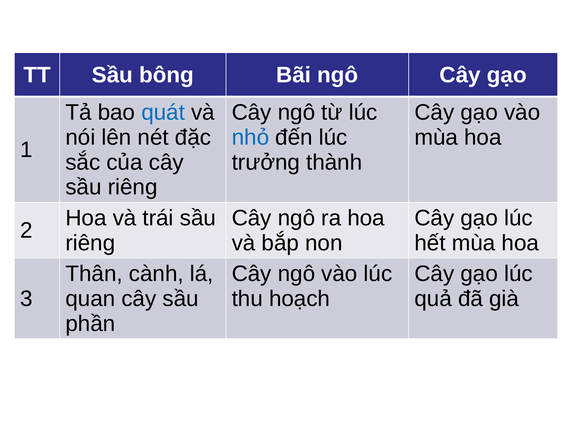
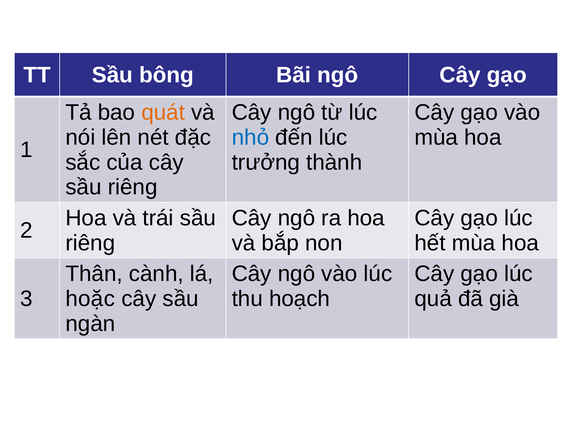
quát colour: blue -> orange (163, 113)
quan: quan -> hoặc (90, 299)
phần: phần -> ngàn (90, 324)
